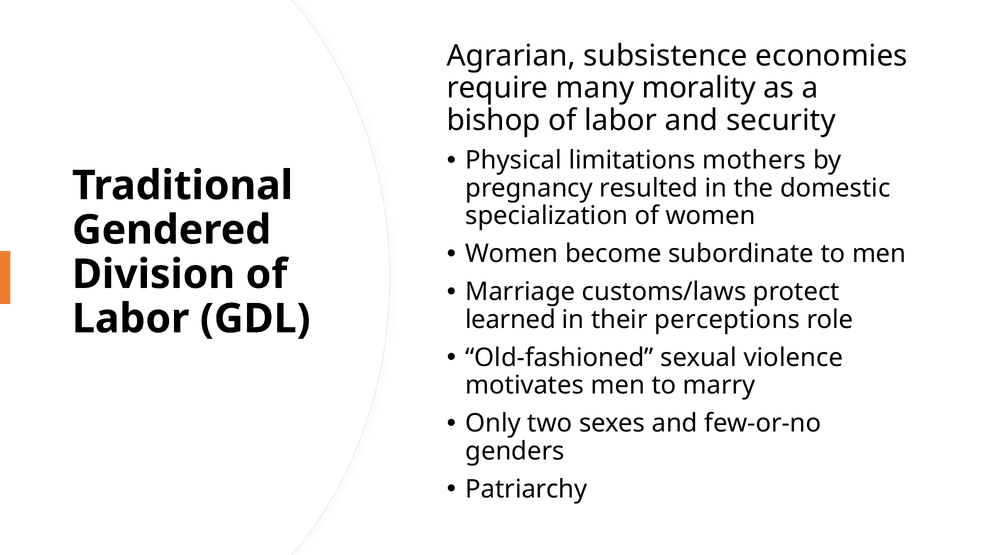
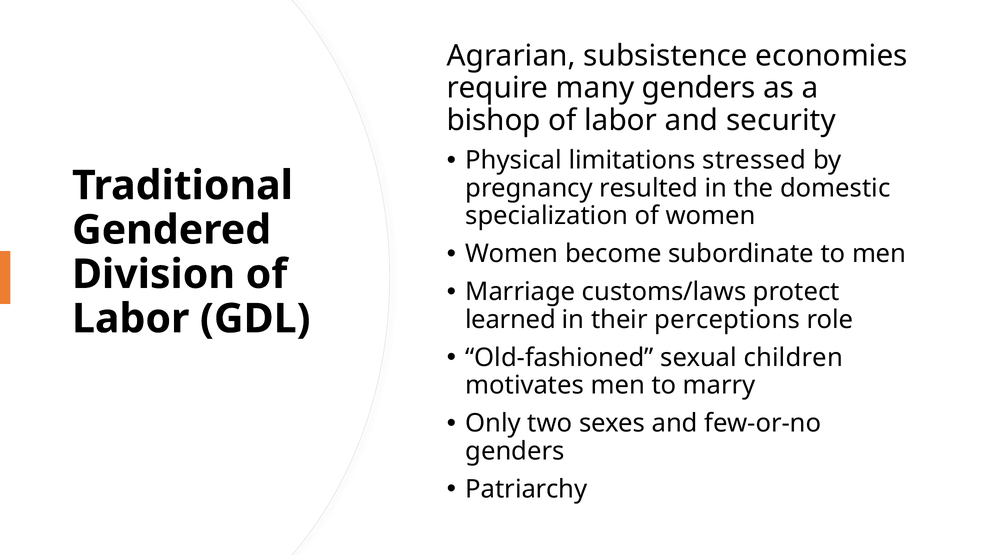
many morality: morality -> genders (699, 88)
mothers: mothers -> stressed (754, 160)
violence: violence -> children (793, 358)
